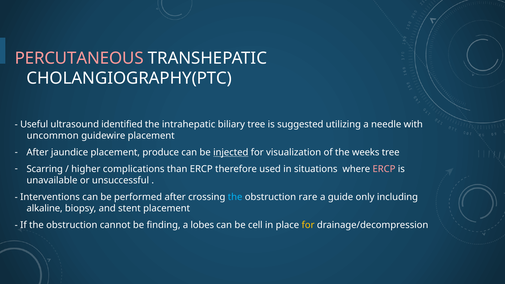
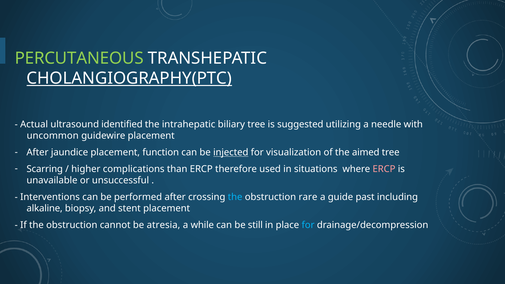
PERCUTANEOUS colour: pink -> light green (79, 58)
CHOLANGIOGRAPHY(PTC underline: none -> present (129, 78)
Useful: Useful -> Actual (34, 124)
produce: produce -> function (161, 152)
weeks: weeks -> aimed (366, 152)
only: only -> past (365, 197)
finding: finding -> atresia (163, 225)
lobes: lobes -> while (202, 225)
cell: cell -> still (255, 225)
for colour: yellow -> light blue (308, 225)
